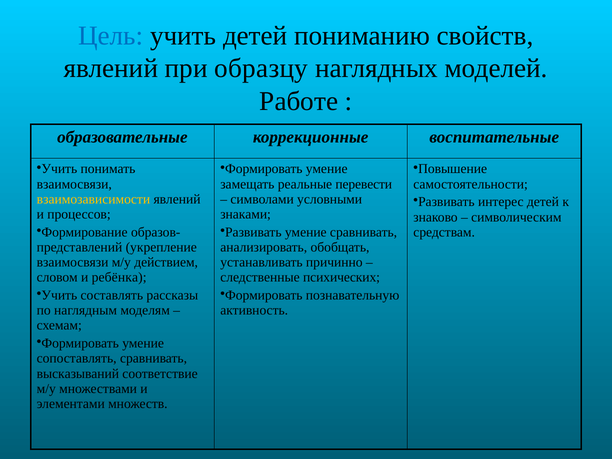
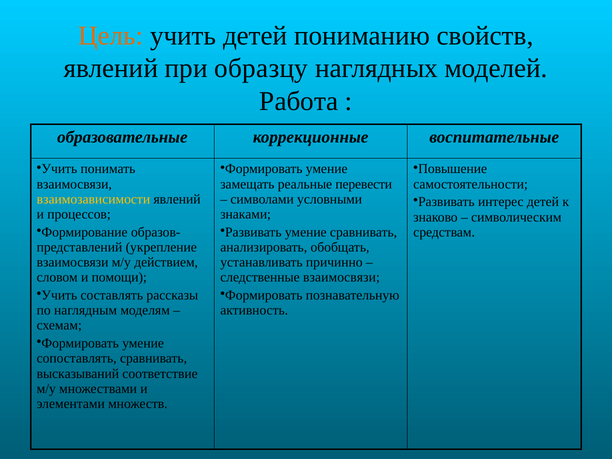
Цель colour: blue -> orange (111, 36)
Работе: Работе -> Работа (299, 101)
ребёнка: ребёнка -> помощи (119, 277)
следственные психических: психических -> взаимосвязи (341, 277)
